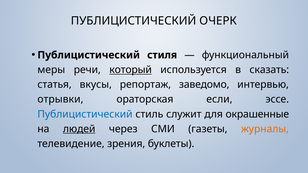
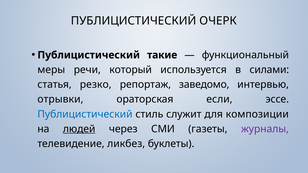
стиля: стиля -> такие (162, 55)
который underline: present -> none (131, 70)
сказать: сказать -> силами (269, 70)
вкусы: вкусы -> резко (96, 85)
окрашенные: окрашенные -> композиции (257, 114)
журналы colour: orange -> purple (265, 129)
зрения: зрения -> ликбез (126, 144)
